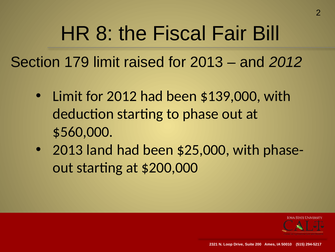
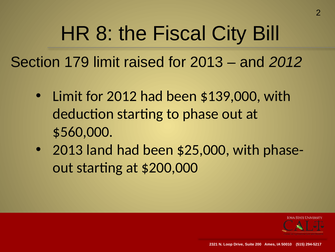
Fair: Fair -> City (229, 34)
